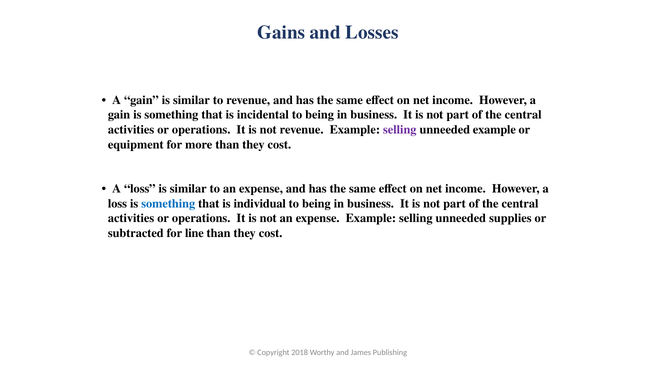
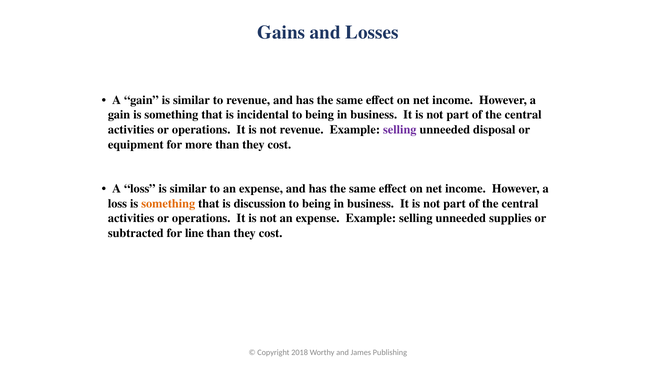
unneeded example: example -> disposal (494, 130)
something colour: blue -> orange (168, 203)
individual: individual -> discussion (260, 203)
